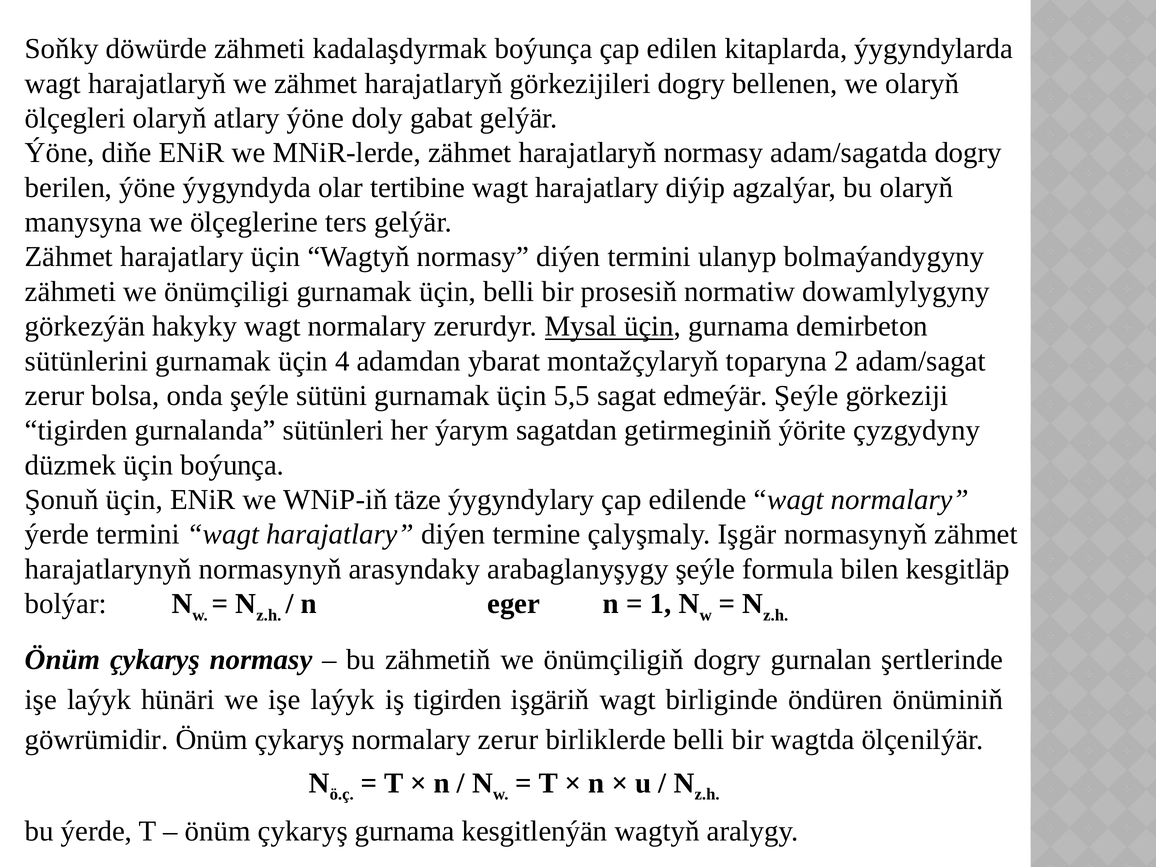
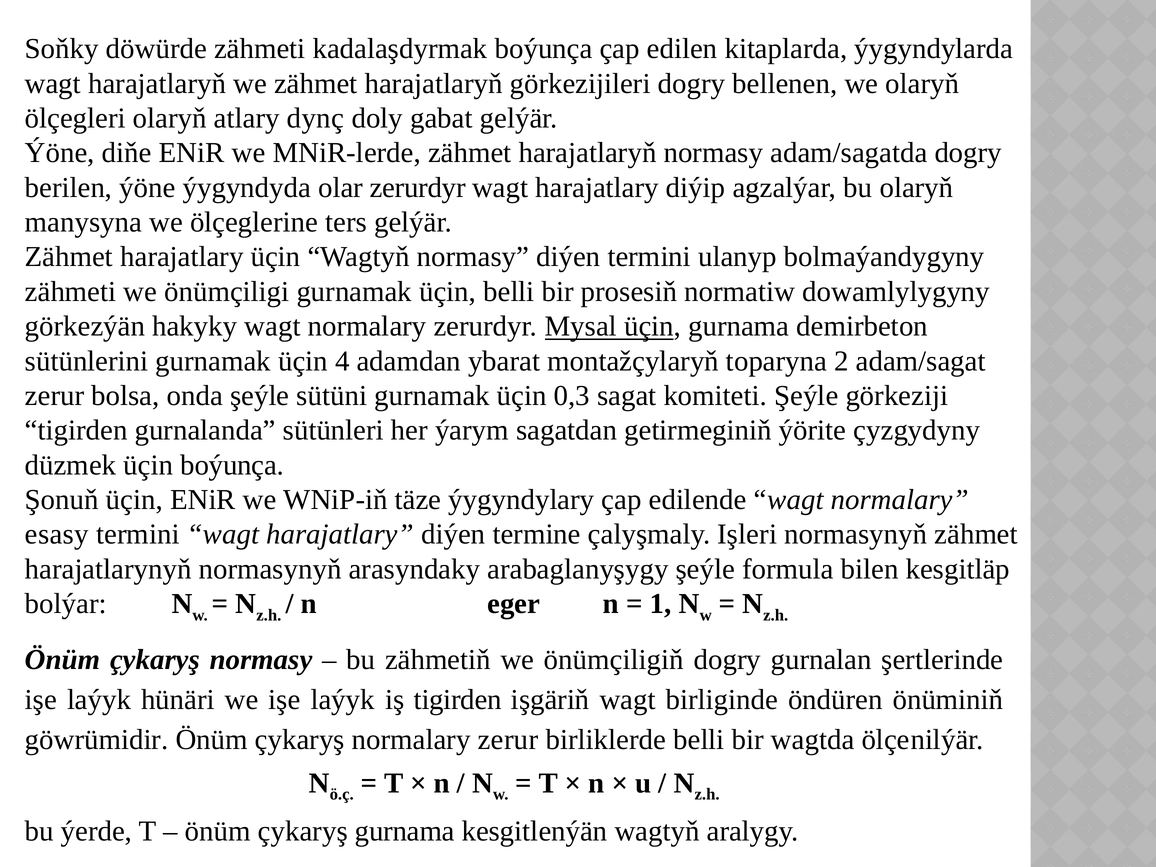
atlary ýöne: ýöne -> dynç (315, 118)
olar tertibine: tertibine -> zerurdyr (418, 188)
5,5: 5,5 -> 0,3 (572, 396)
edmeýär: edmeýär -> komiteti (715, 396)
ýerde: ýerde -> esasy (57, 534)
Işgär: Işgär -> Işleri (747, 534)
